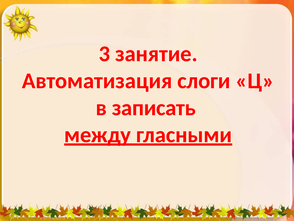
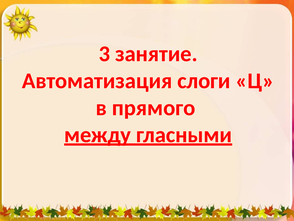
записать: записать -> прямого (154, 108)
